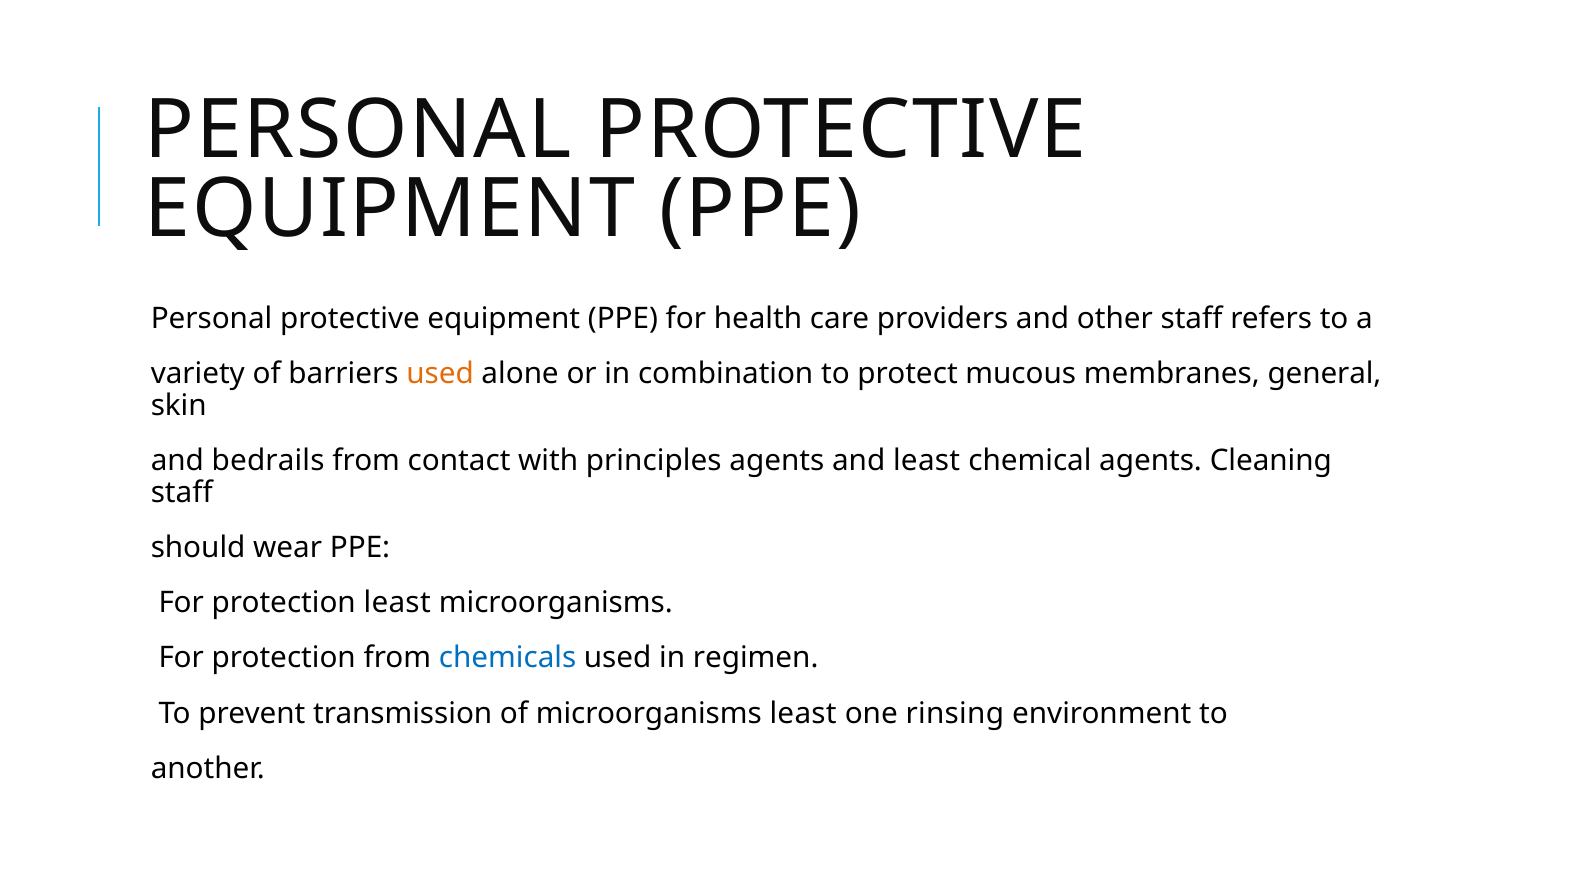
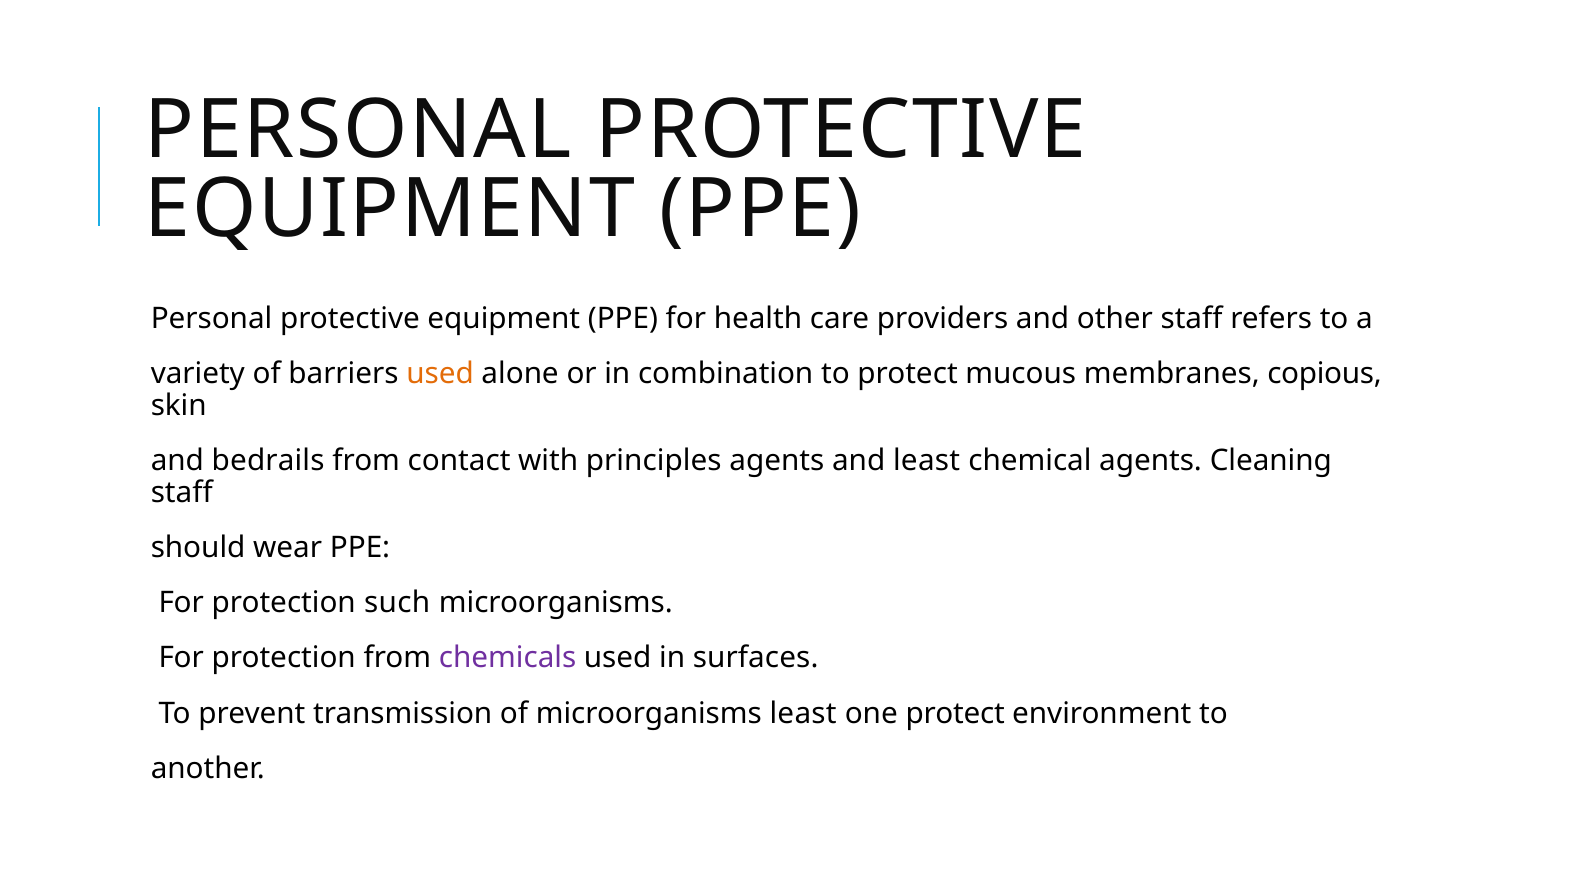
general: general -> copious (1325, 374)
protection least: least -> such (397, 603)
chemicals colour: blue -> purple (508, 659)
regimen: regimen -> surfaces (756, 659)
one rinsing: rinsing -> protect (955, 714)
